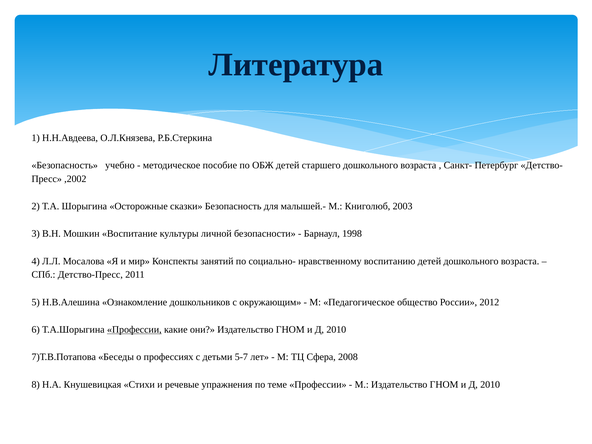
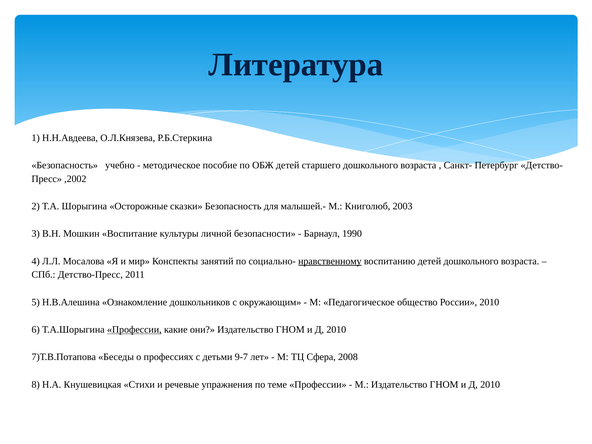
1998: 1998 -> 1990 (352, 234)
нравственному underline: none -> present (330, 261)
России 2012: 2012 -> 2010 (489, 302)
5-7: 5-7 -> 9-7 (241, 357)
